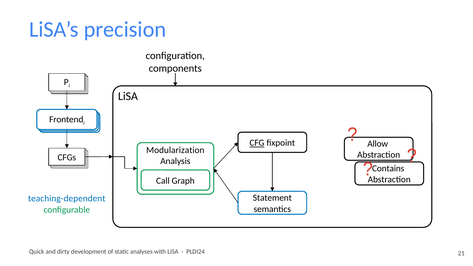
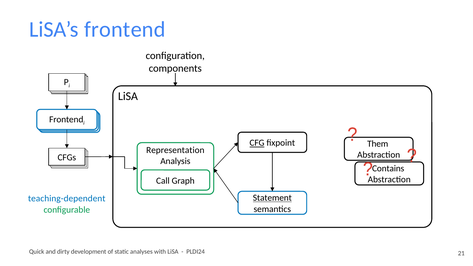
LiSA’s precision: precision -> frontend (125, 29)
Allow: Allow -> Them (378, 144)
Modularization: Modularization -> Representation (175, 150)
Statement underline: none -> present (272, 198)
